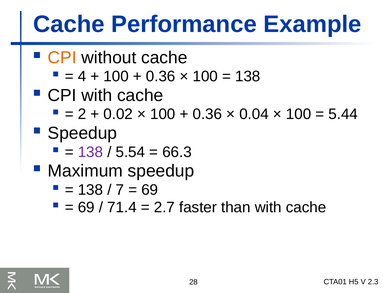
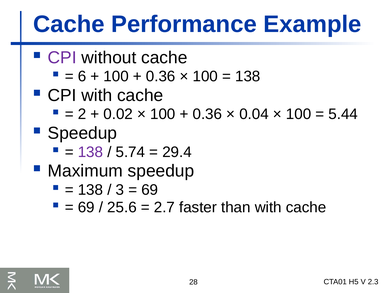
CPI colour: orange -> purple (62, 58)
4: 4 -> 6 (82, 76)
5.54: 5.54 -> 5.74 (130, 152)
66.3: 66.3 -> 29.4 (177, 152)
7: 7 -> 3 (120, 189)
71.4: 71.4 -> 25.6 (122, 207)
